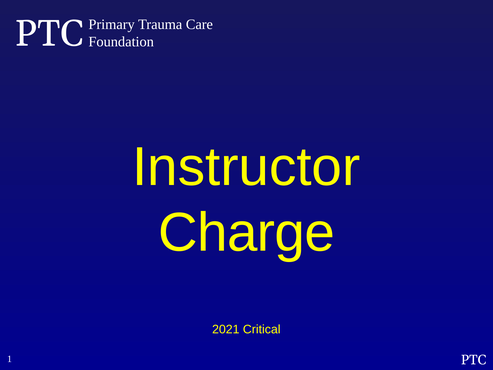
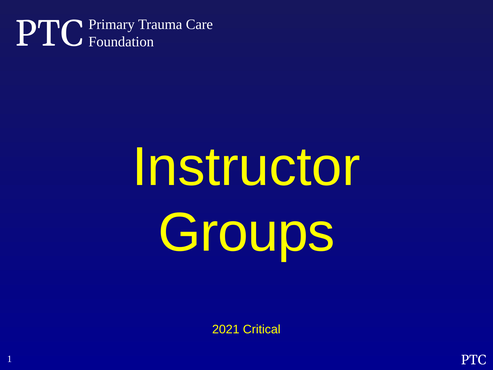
Charge: Charge -> Groups (247, 233)
